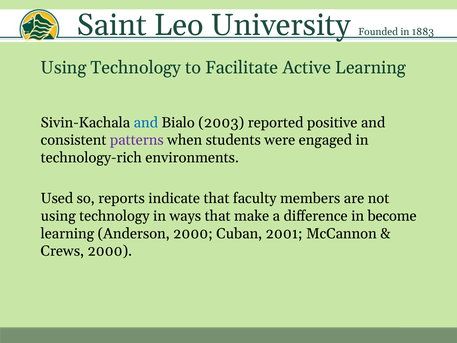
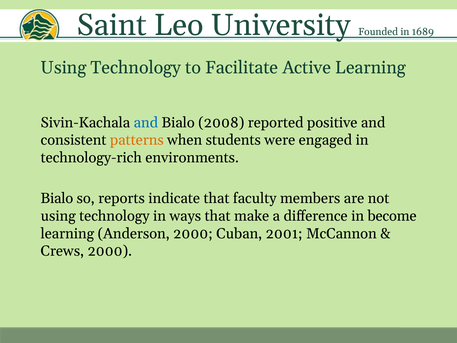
1883: 1883 -> 1689 (423, 32)
2003: 2003 -> 2008 (221, 122)
patterns colour: purple -> orange (137, 140)
Used: Used -> Bialo (57, 198)
